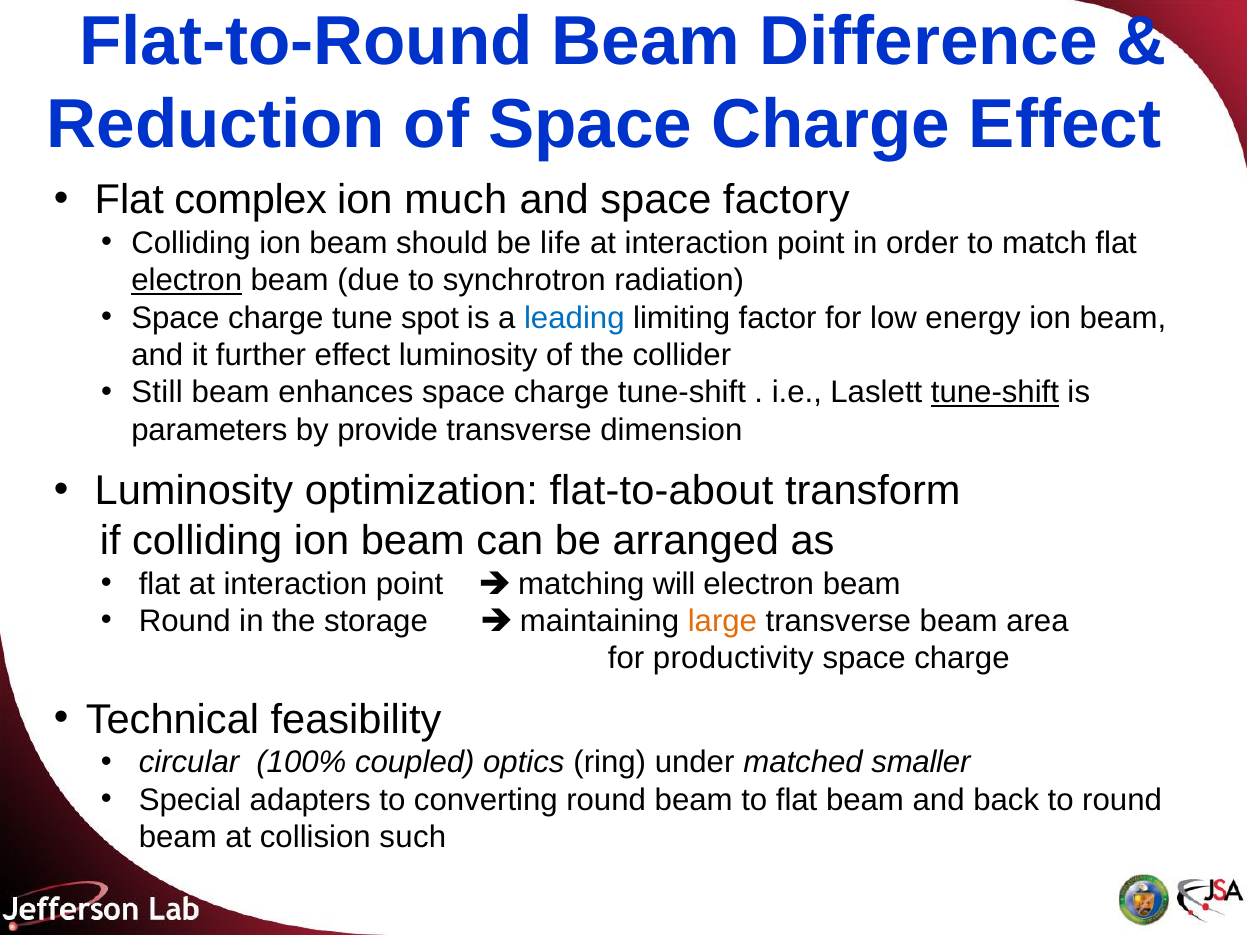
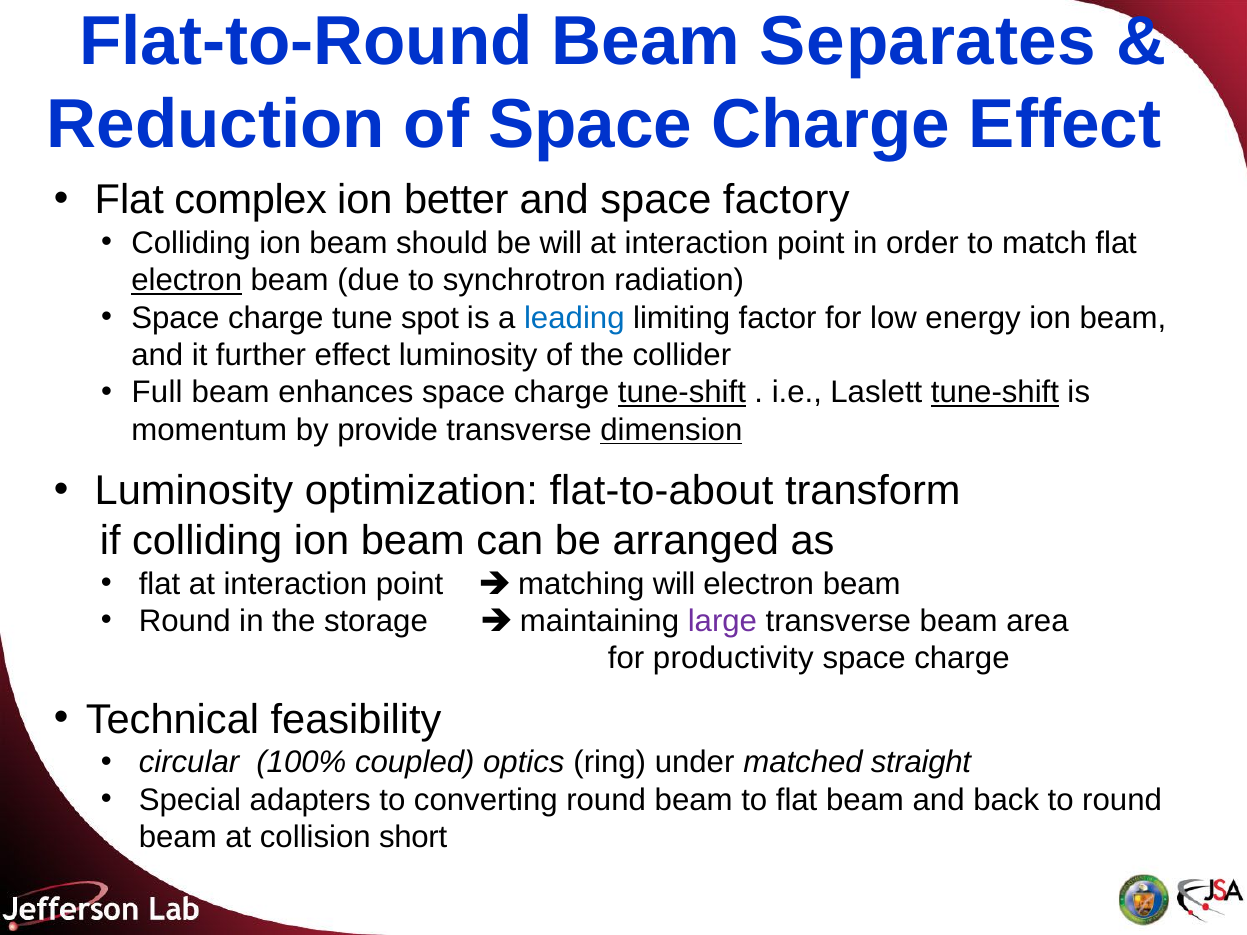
Difference: Difference -> Separates (928, 41)
much: much -> better (456, 200)
be life: life -> will (561, 243)
Still: Still -> Full (157, 393)
tune-shift underline: none -> present (682, 393)
parameters: parameters -> momentum (209, 430)
dimension underline: none -> present (671, 430)
large colour: orange -> purple (722, 621)
smaller: smaller -> straight (921, 763)
such: such -> short (413, 837)
